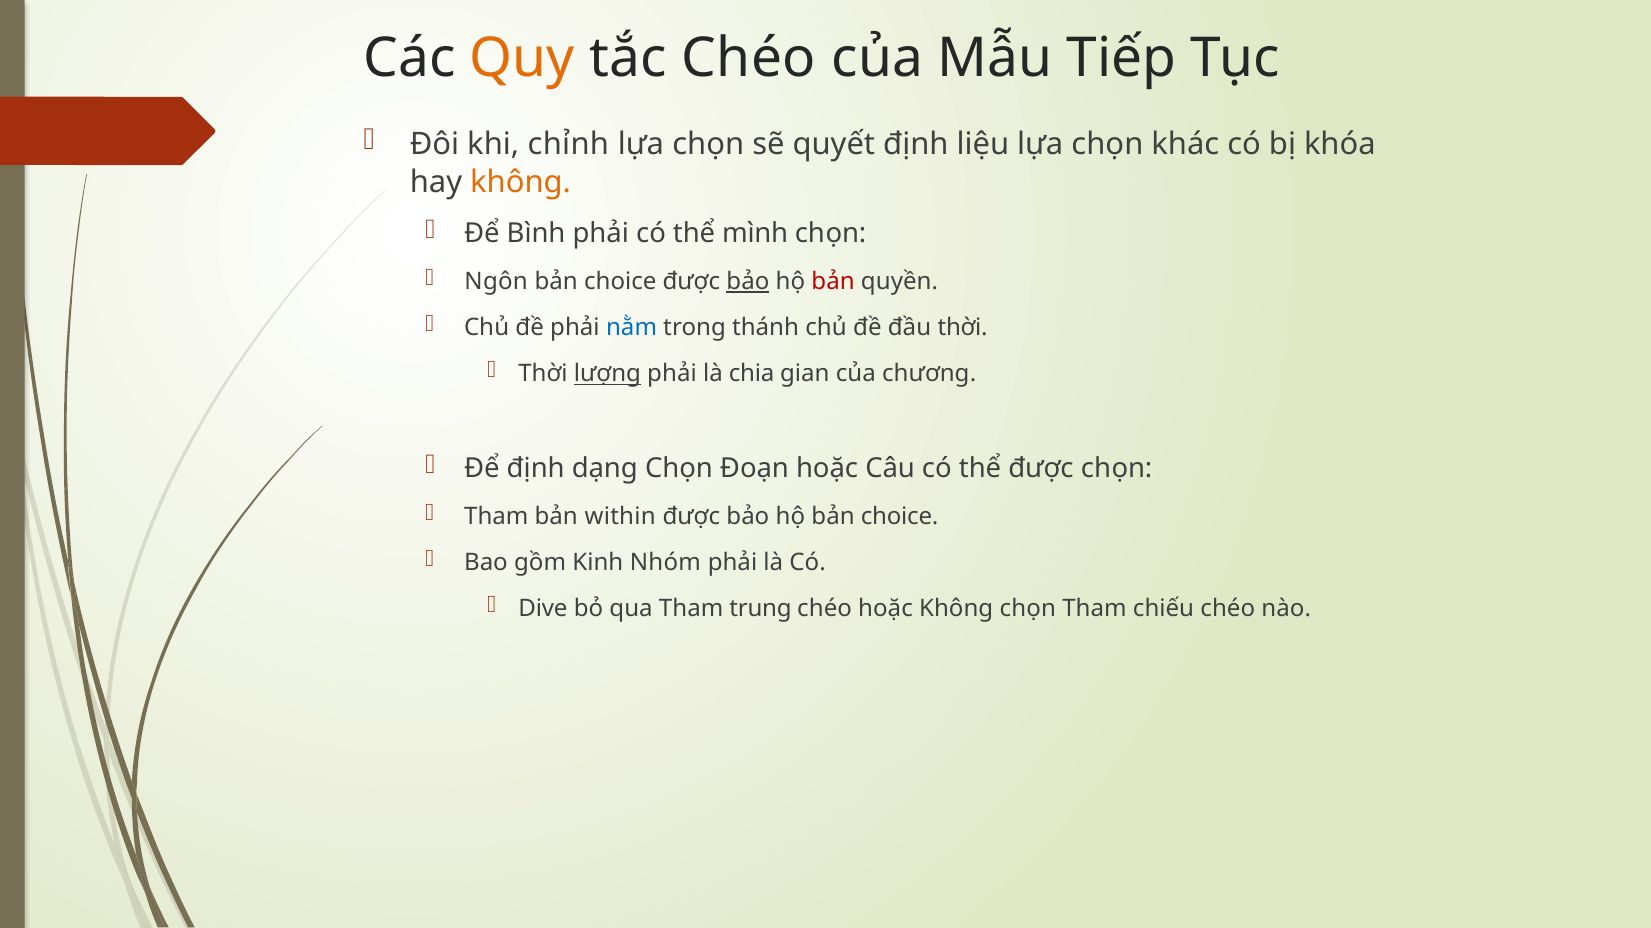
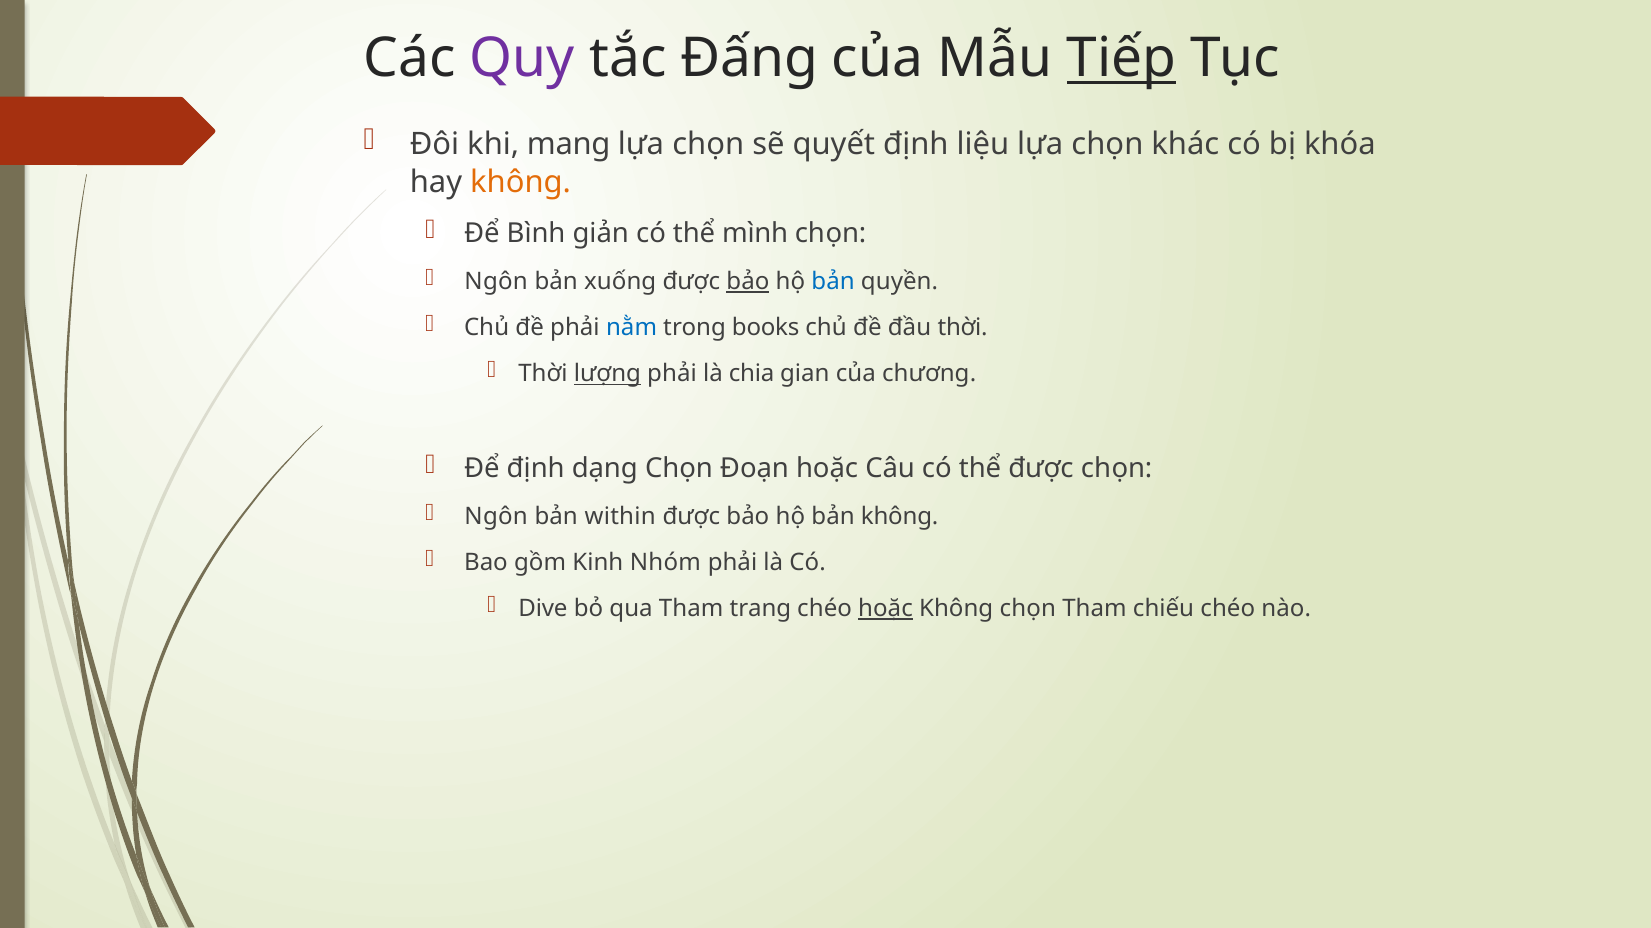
Quy colour: orange -> purple (522, 59)
tắc Chéo: Chéo -> Đấng (749, 59)
Tiếp underline: none -> present (1121, 59)
chỉnh: chỉnh -> mang (569, 145)
Bình phải: phải -> giản (601, 234)
choice: choice -> xuống (620, 282)
bản colour: red -> blue (833, 282)
thánh: thánh -> books (766, 328)
Tham: Tham -> Ngôn (496, 517)
hộ bản choice: choice -> không (900, 517)
trung: trung -> trang (760, 609)
hoặc underline: none -> present (886, 609)
